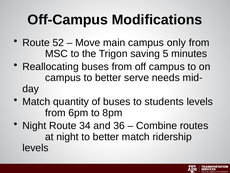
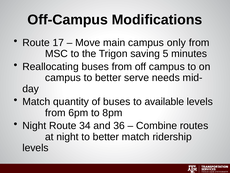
52: 52 -> 17 (58, 42)
students: students -> available (164, 101)
